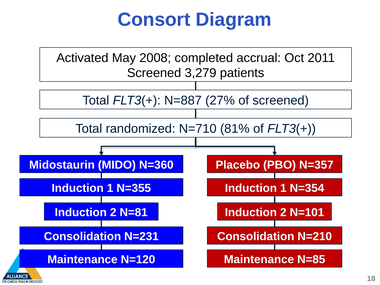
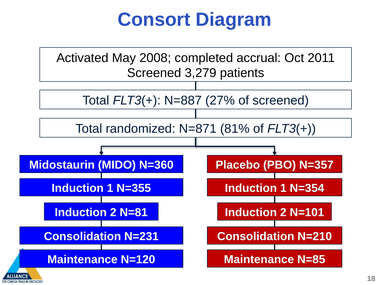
N=710: N=710 -> N=871 (198, 129)
